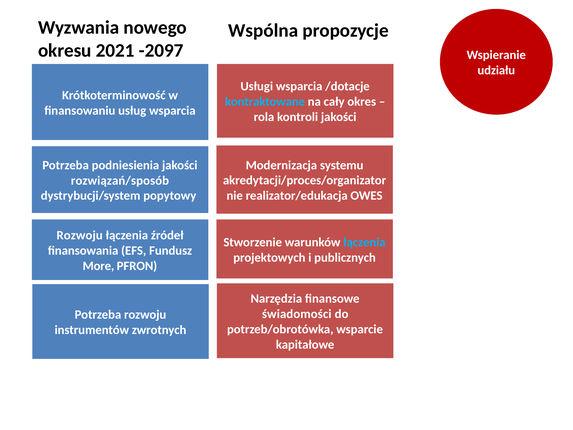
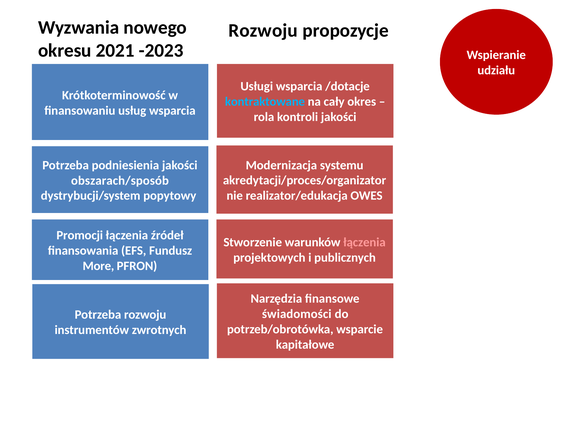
Wspólna: Wspólna -> Rozwoju (263, 30)
-2097: -2097 -> -2023 (161, 50)
rozwiązań/sposób: rozwiązań/sposób -> obszarach/sposób (120, 180)
Rozwoju: Rozwoju -> Promocji (80, 235)
łączenia colour: light blue -> pink (364, 242)
